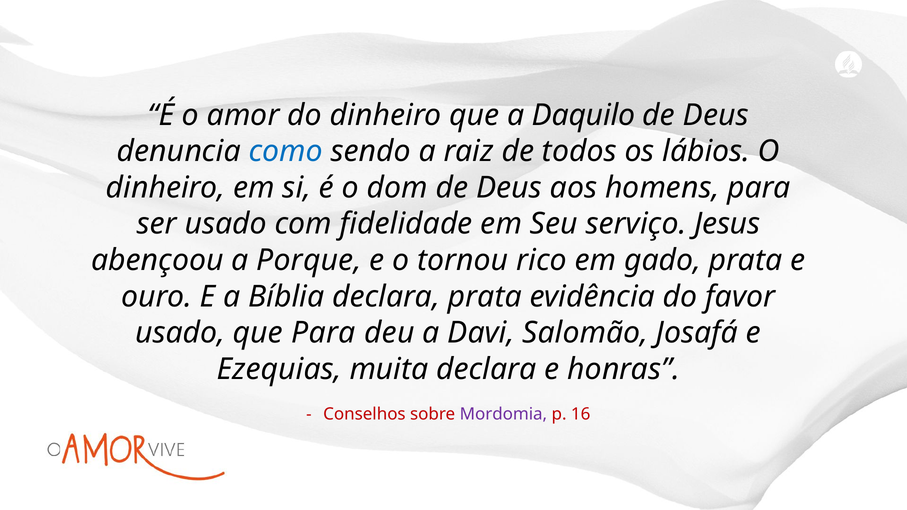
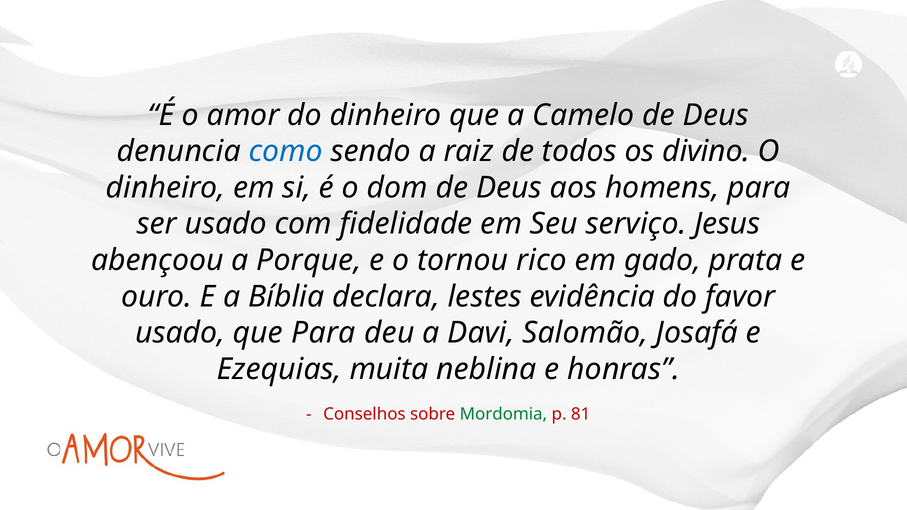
Daquilo: Daquilo -> Camelo (583, 115)
lábios: lábios -> divino (706, 152)
declara prata: prata -> lestes (485, 297)
muita declara: declara -> neblina (486, 369)
Mordomia colour: purple -> green (503, 414)
16: 16 -> 81 (581, 414)
